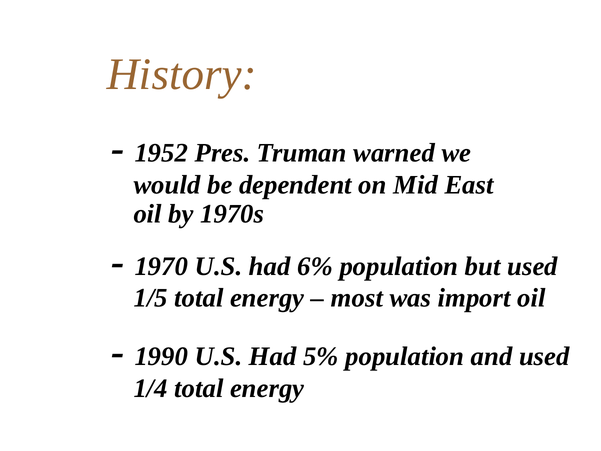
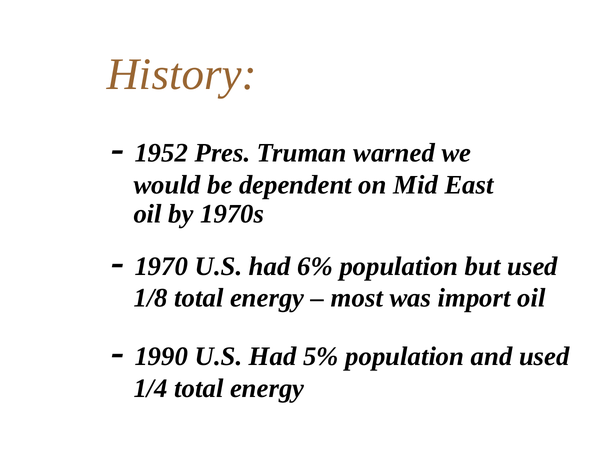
1/5: 1/5 -> 1/8 (151, 298)
